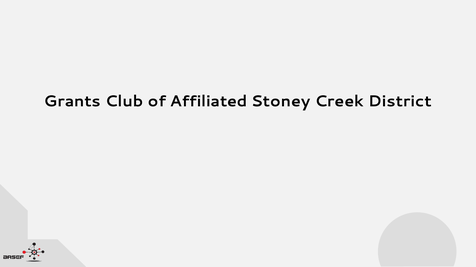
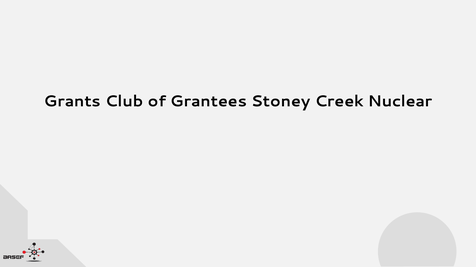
Affiliated: Affiliated -> Grantees (209, 102)
District: District -> Nuclear (400, 102)
